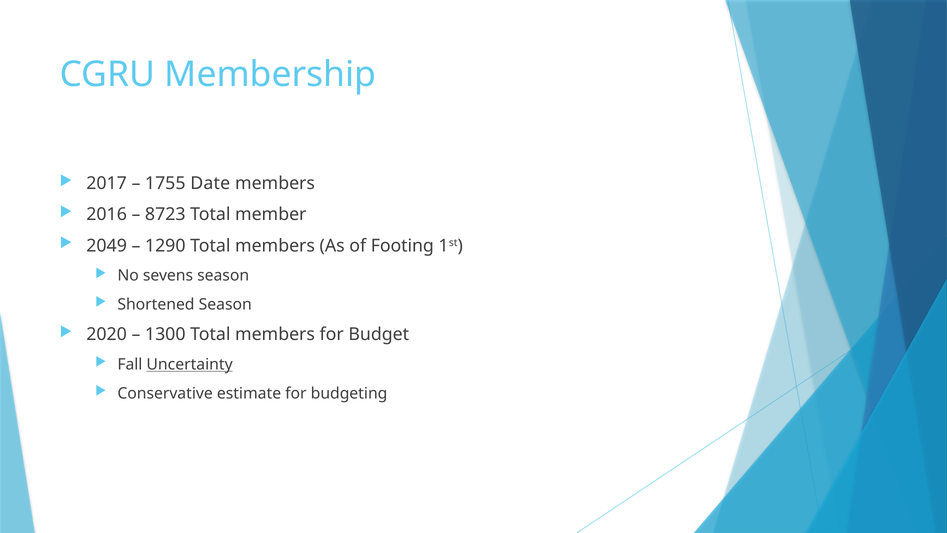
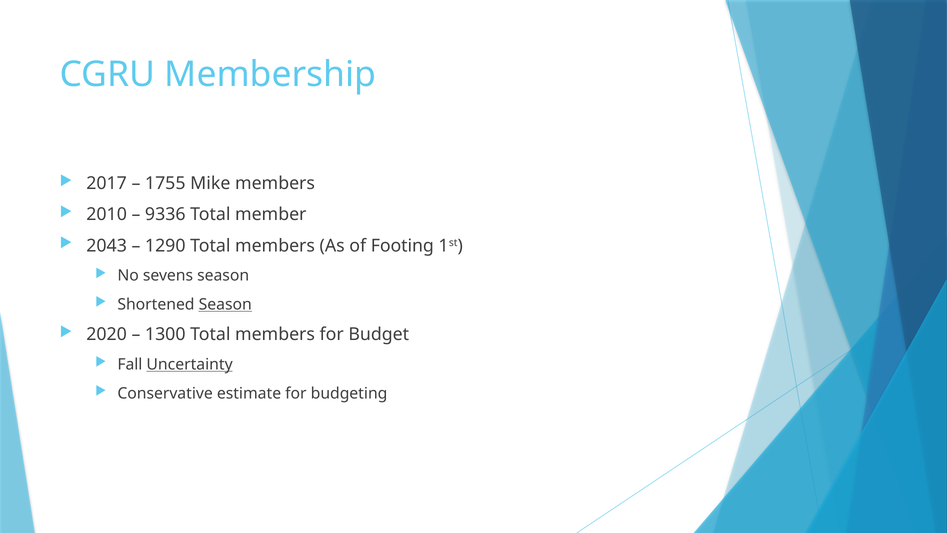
Date: Date -> Mike (210, 183)
2016: 2016 -> 2010 (107, 214)
8723: 8723 -> 9336 (165, 214)
2049: 2049 -> 2043 (107, 246)
Season underline: none -> present (225, 304)
